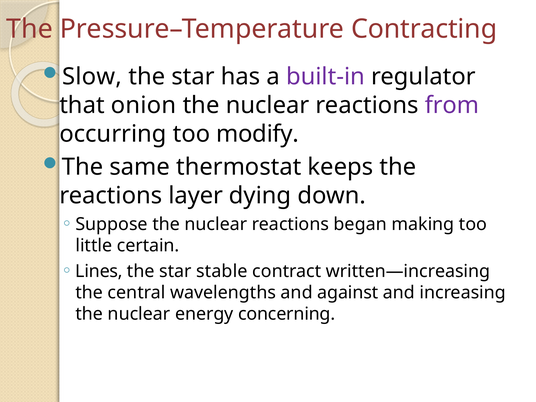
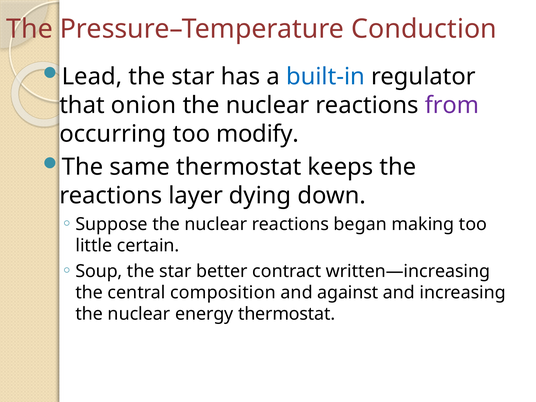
Contracting: Contracting -> Conduction (424, 29)
Slow: Slow -> Lead (92, 77)
built-in colour: purple -> blue (326, 77)
Lines: Lines -> Soup (99, 271)
stable: stable -> better (222, 271)
wavelengths: wavelengths -> composition (223, 293)
energy concerning: concerning -> thermostat (287, 314)
